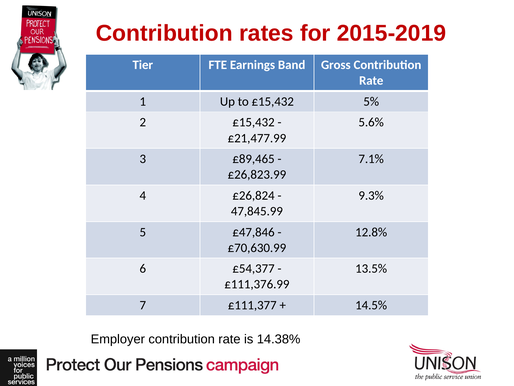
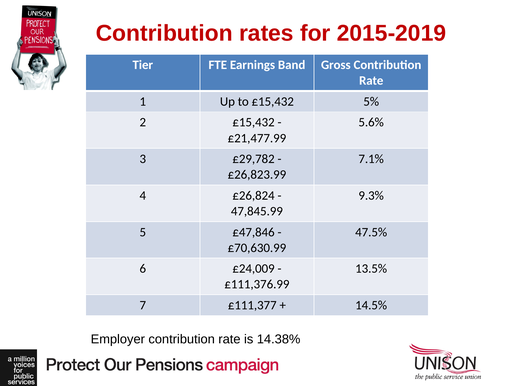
£89,465: £89,465 -> £29,782 (254, 159)
12.8%: 12.8% -> 47.5% (371, 232)
£54,377: £54,377 -> £24,009 (254, 268)
